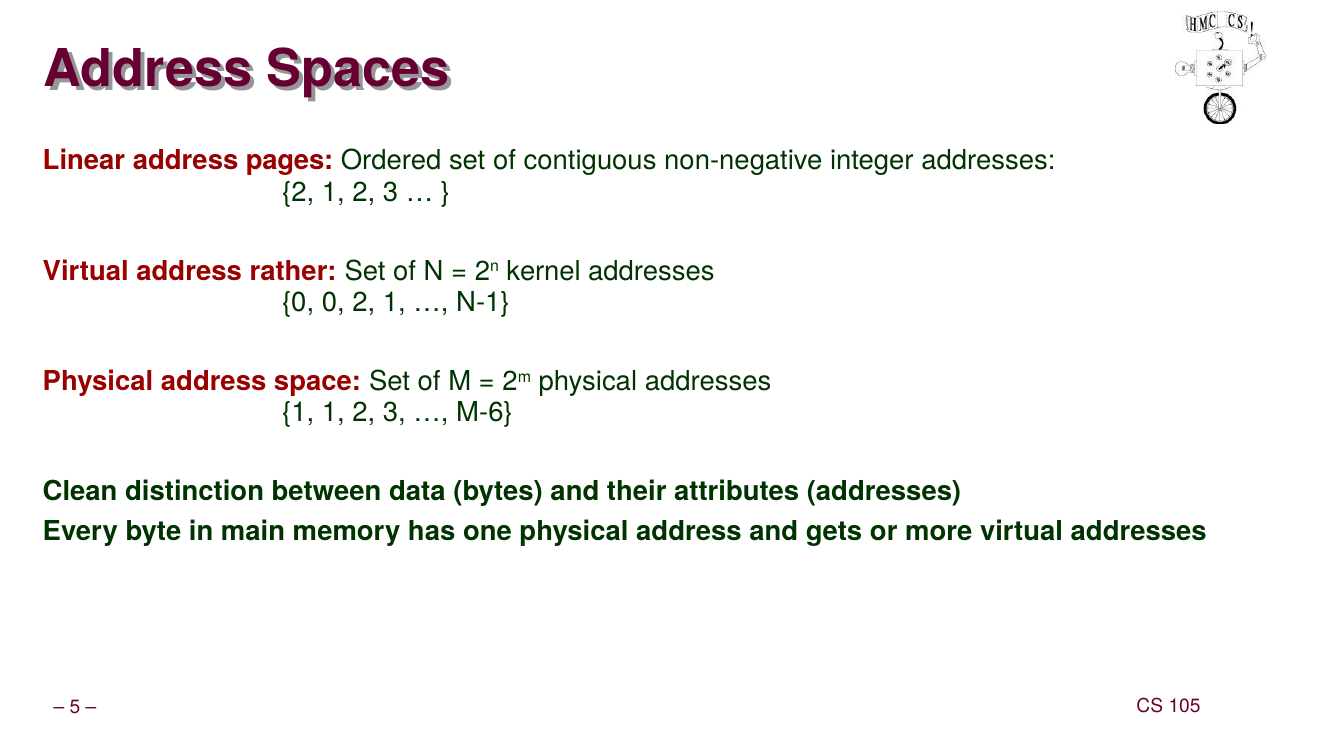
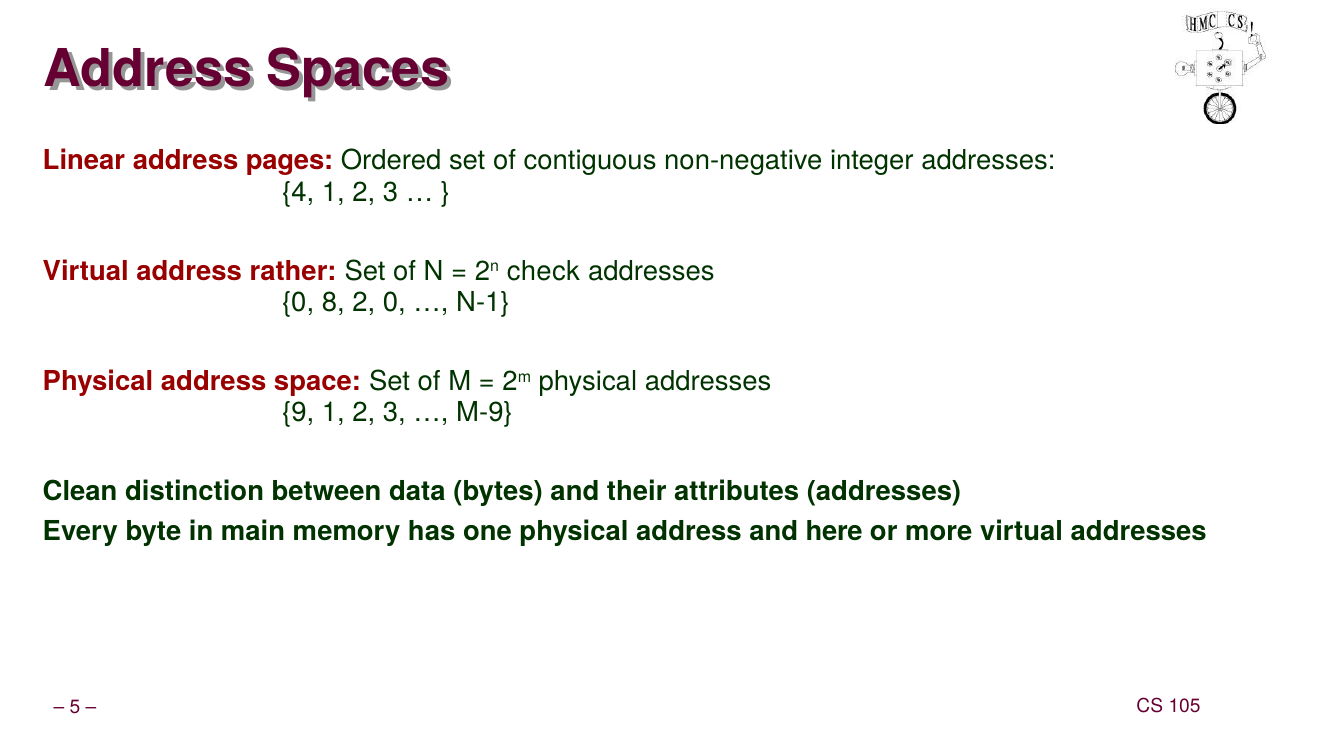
2: 2 -> 4 (298, 192)
kernel: kernel -> check (543, 271)
0 0: 0 -> 8 (333, 303)
1: 1 -> 0 (394, 303)
1: 1 -> 9 (298, 413)
M-6: M-6 -> M-9 (485, 413)
gets: gets -> here (834, 532)
